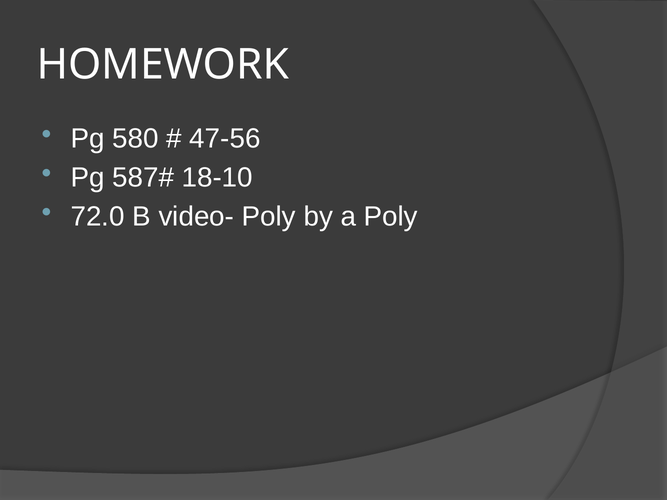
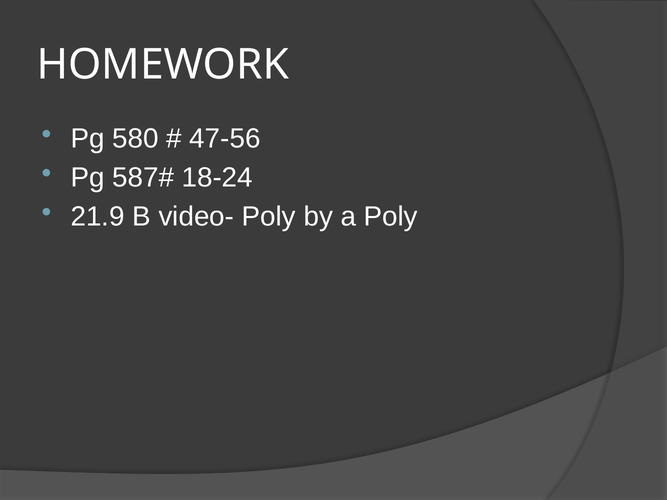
18-10: 18-10 -> 18-24 (217, 178)
72.0: 72.0 -> 21.9 (98, 217)
